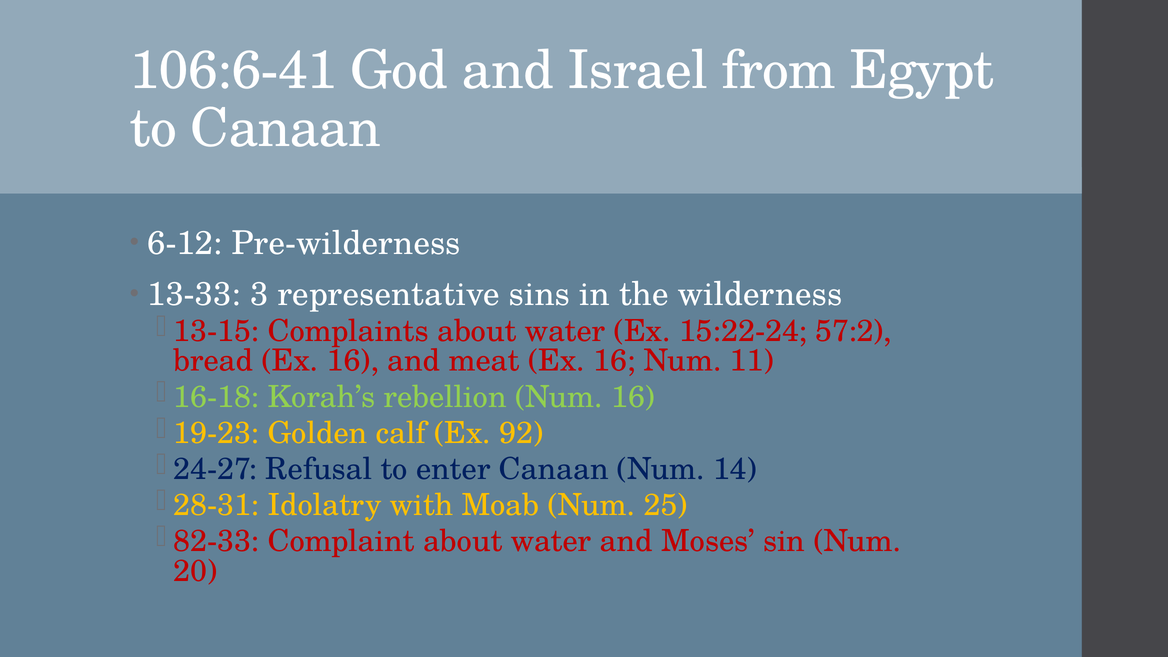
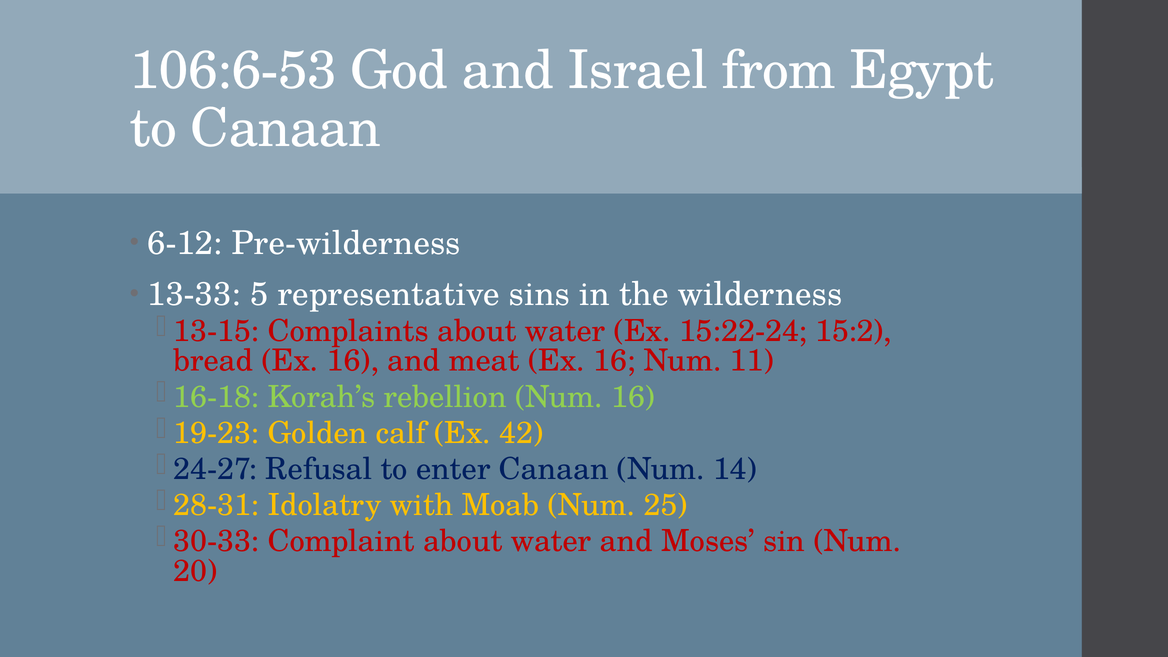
106:6-41: 106:6-41 -> 106:6-53 (233, 70)
3: 3 -> 5 (259, 295)
57:2: 57:2 -> 15:2 (854, 331)
92: 92 -> 42 (521, 433)
82-33: 82-33 -> 30-33 (216, 541)
